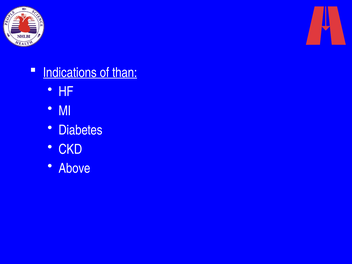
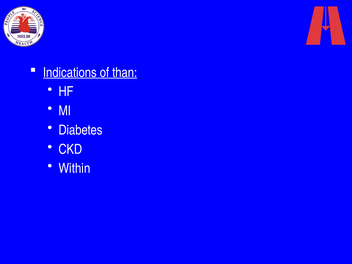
Above: Above -> Within (74, 168)
